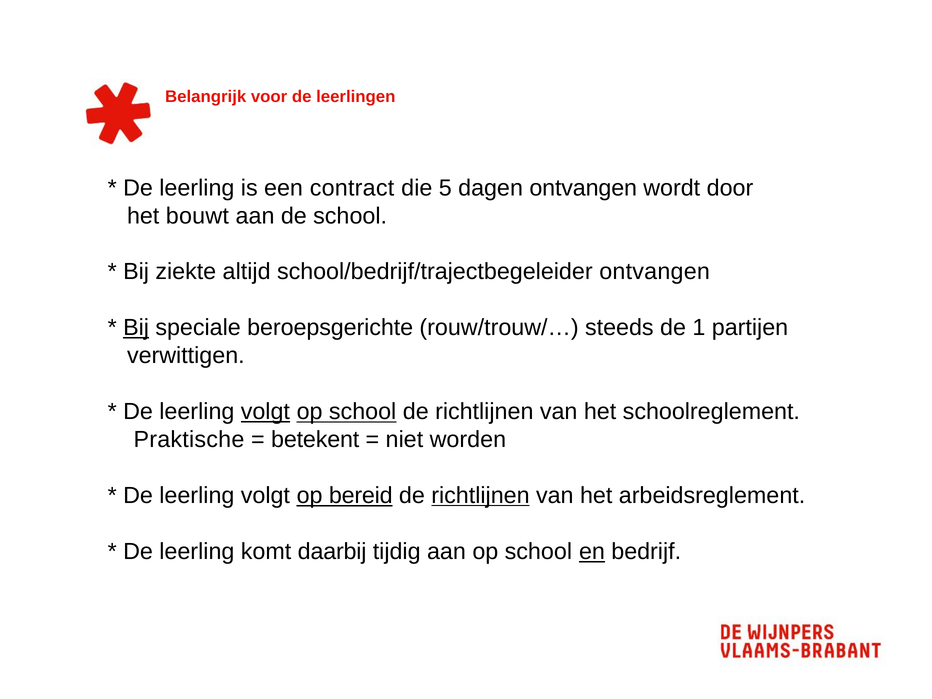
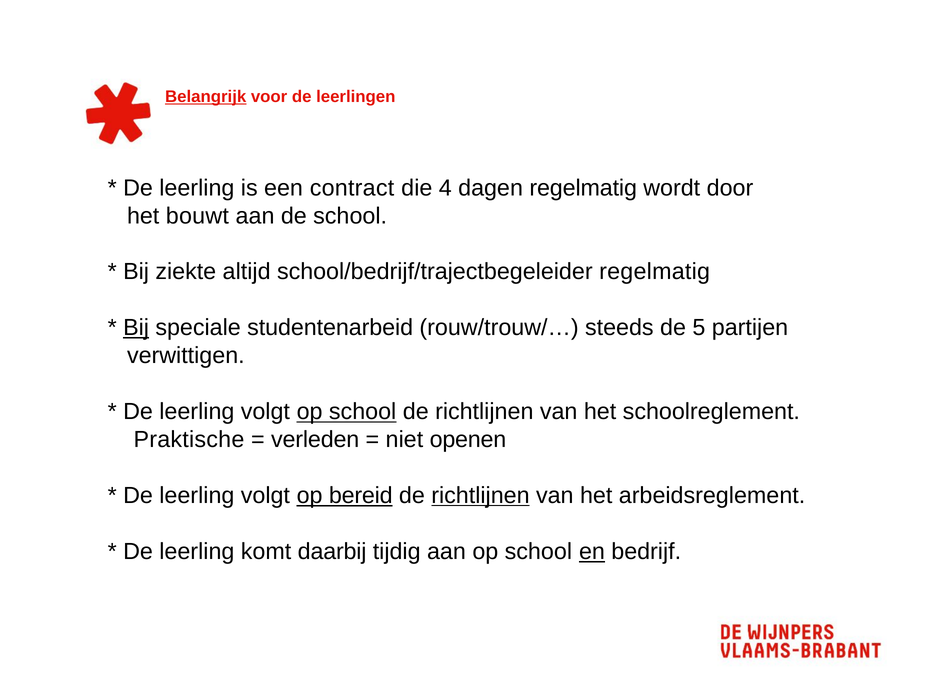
Belangrijk underline: none -> present (206, 97)
5: 5 -> 4 (445, 188)
dagen ontvangen: ontvangen -> regelmatig (583, 188)
school/bedrijf/trajectbegeleider ontvangen: ontvangen -> regelmatig (655, 272)
beroepsgerichte: beroepsgerichte -> studentenarbeid (330, 328)
1: 1 -> 5 (699, 328)
volgt underline: present -> none (265, 412)
betekent: betekent -> verleden (315, 440)
worden: worden -> openen (468, 440)
